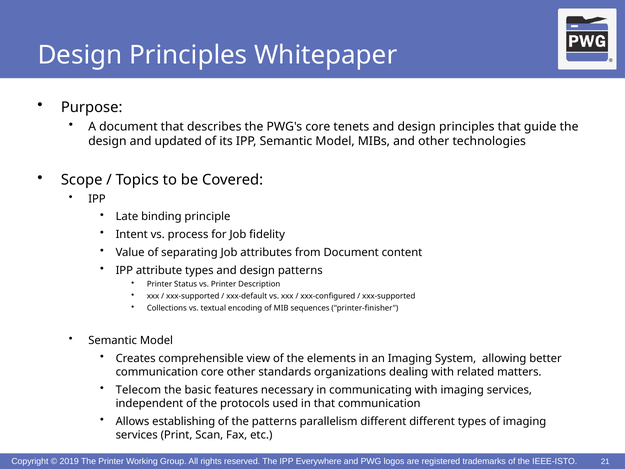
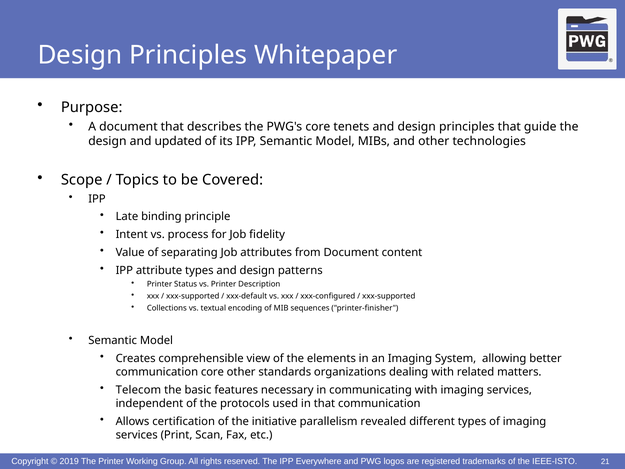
establishing: establishing -> certification (184, 421)
the patterns: patterns -> initiative (274, 421)
parallelism different: different -> revealed (383, 421)
